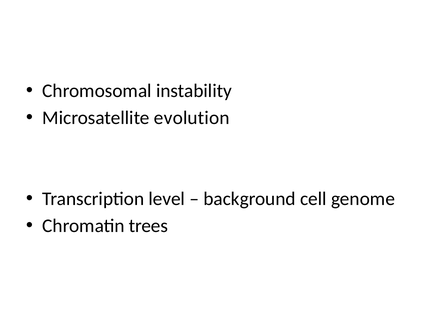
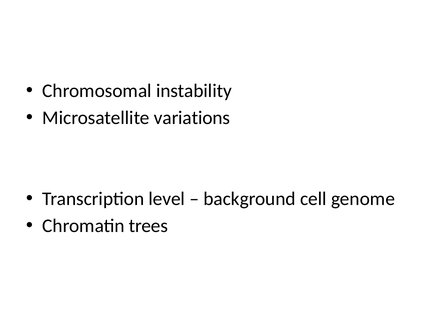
evolution: evolution -> variations (192, 118)
